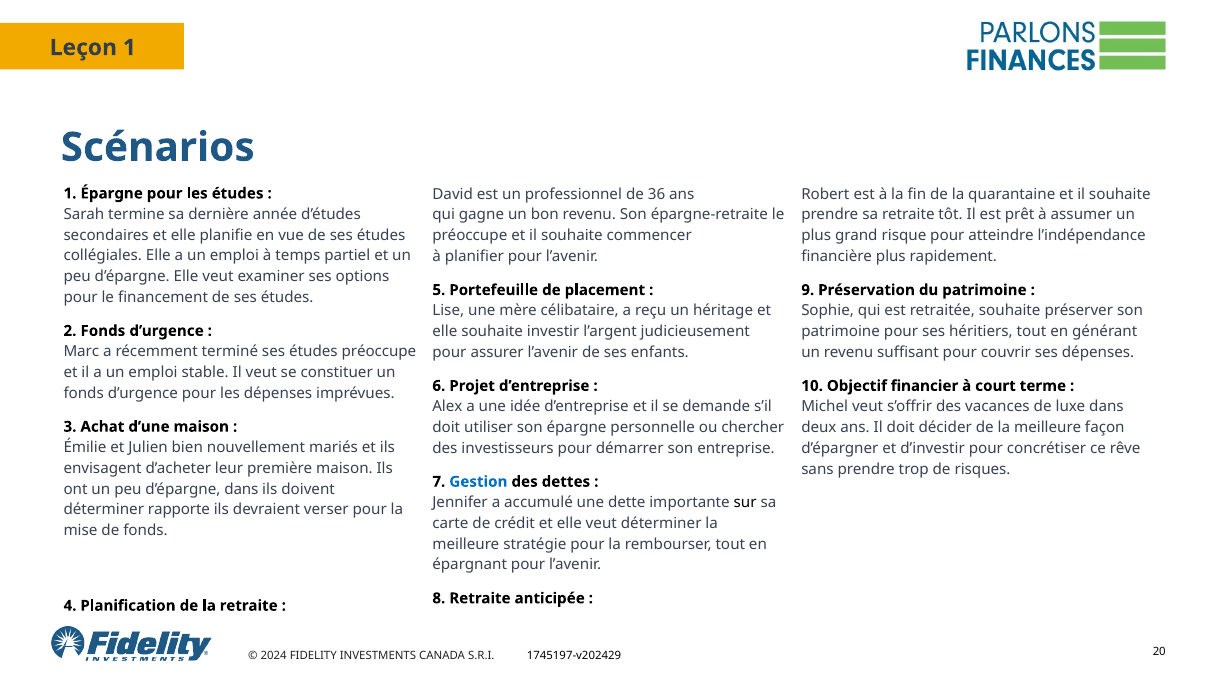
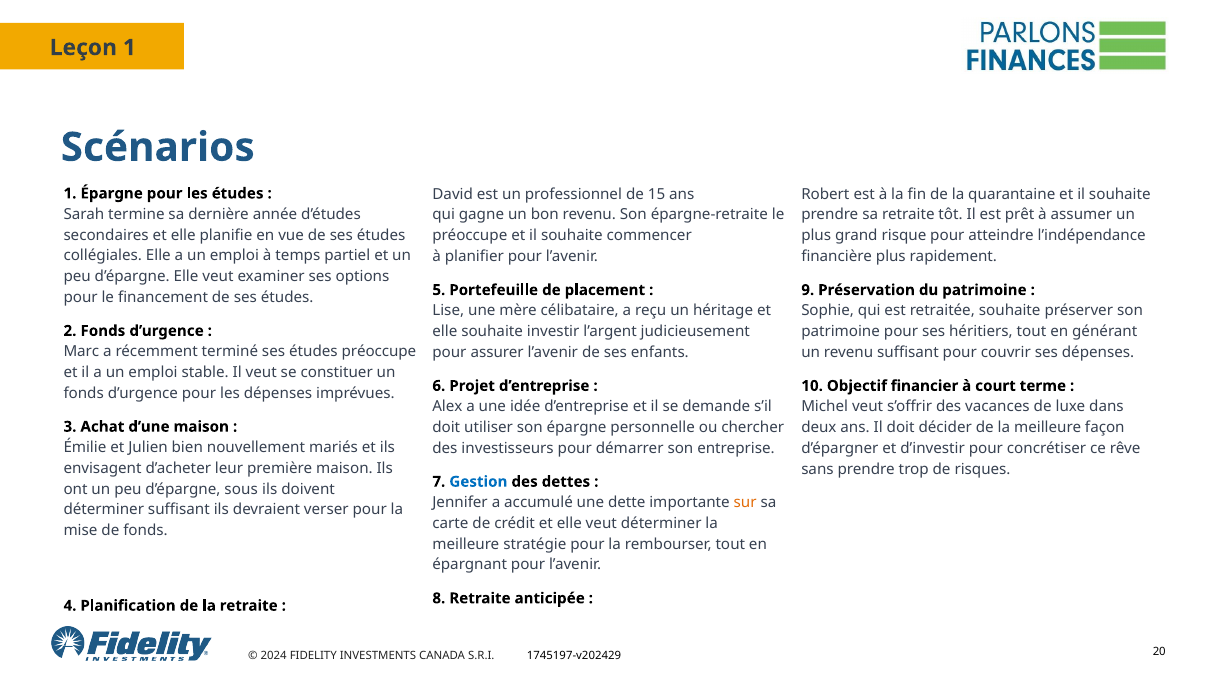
36: 36 -> 15 (657, 194)
d’épargne dans: dans -> sous (241, 489)
sur colour: black -> orange (745, 503)
déterminer rapporte: rapporte -> suffisant (179, 510)
